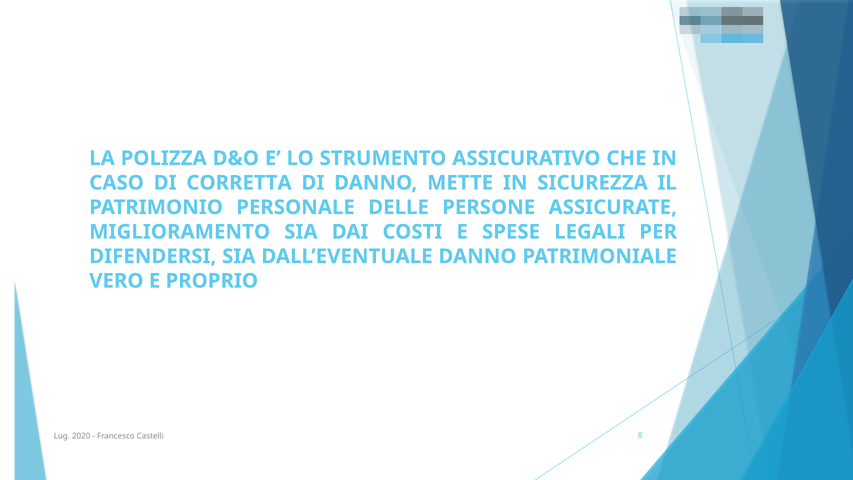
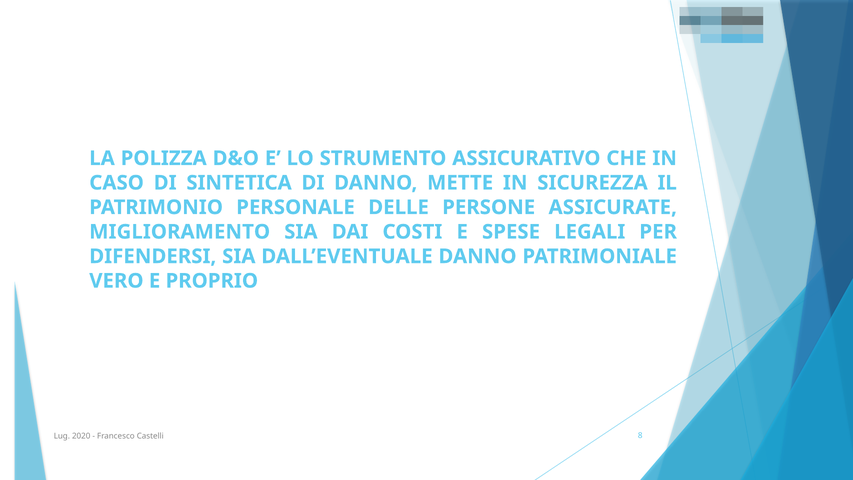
CORRETTA: CORRETTA -> SINTETICA (239, 183)
